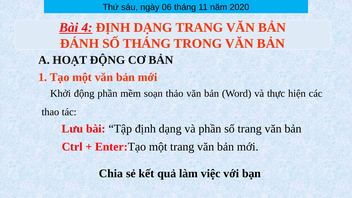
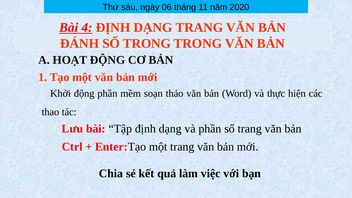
SỐ THÁNG: THÁNG -> TRONG (147, 43)
